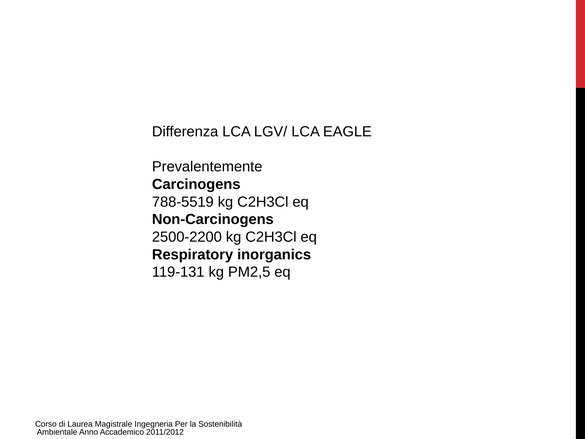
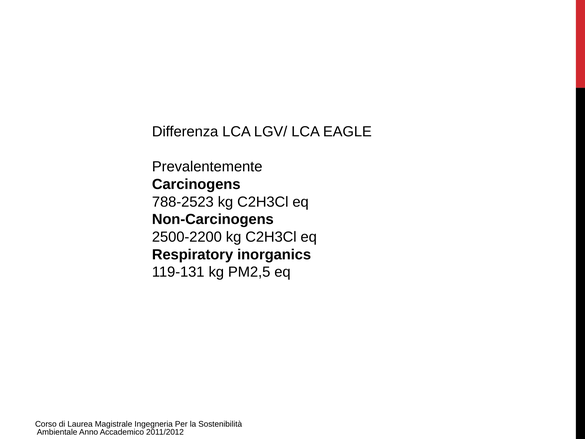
788-5519: 788-5519 -> 788-2523 (183, 202)
